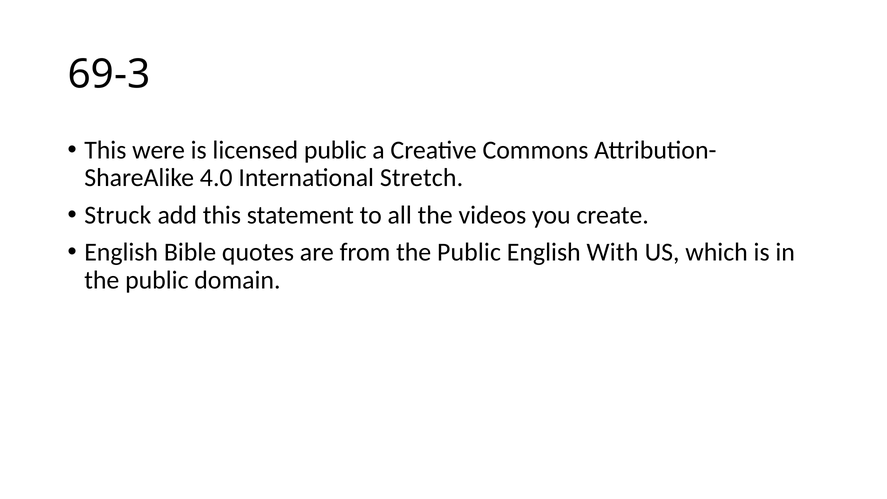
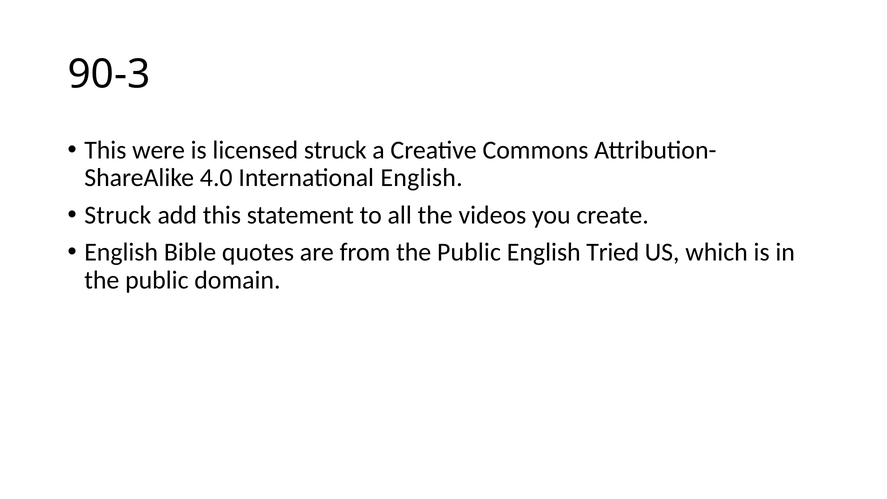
69-3: 69-3 -> 90-3 (109, 75)
licensed public: public -> struck (335, 150)
International Stretch: Stretch -> English (422, 178)
With: With -> Tried (613, 252)
